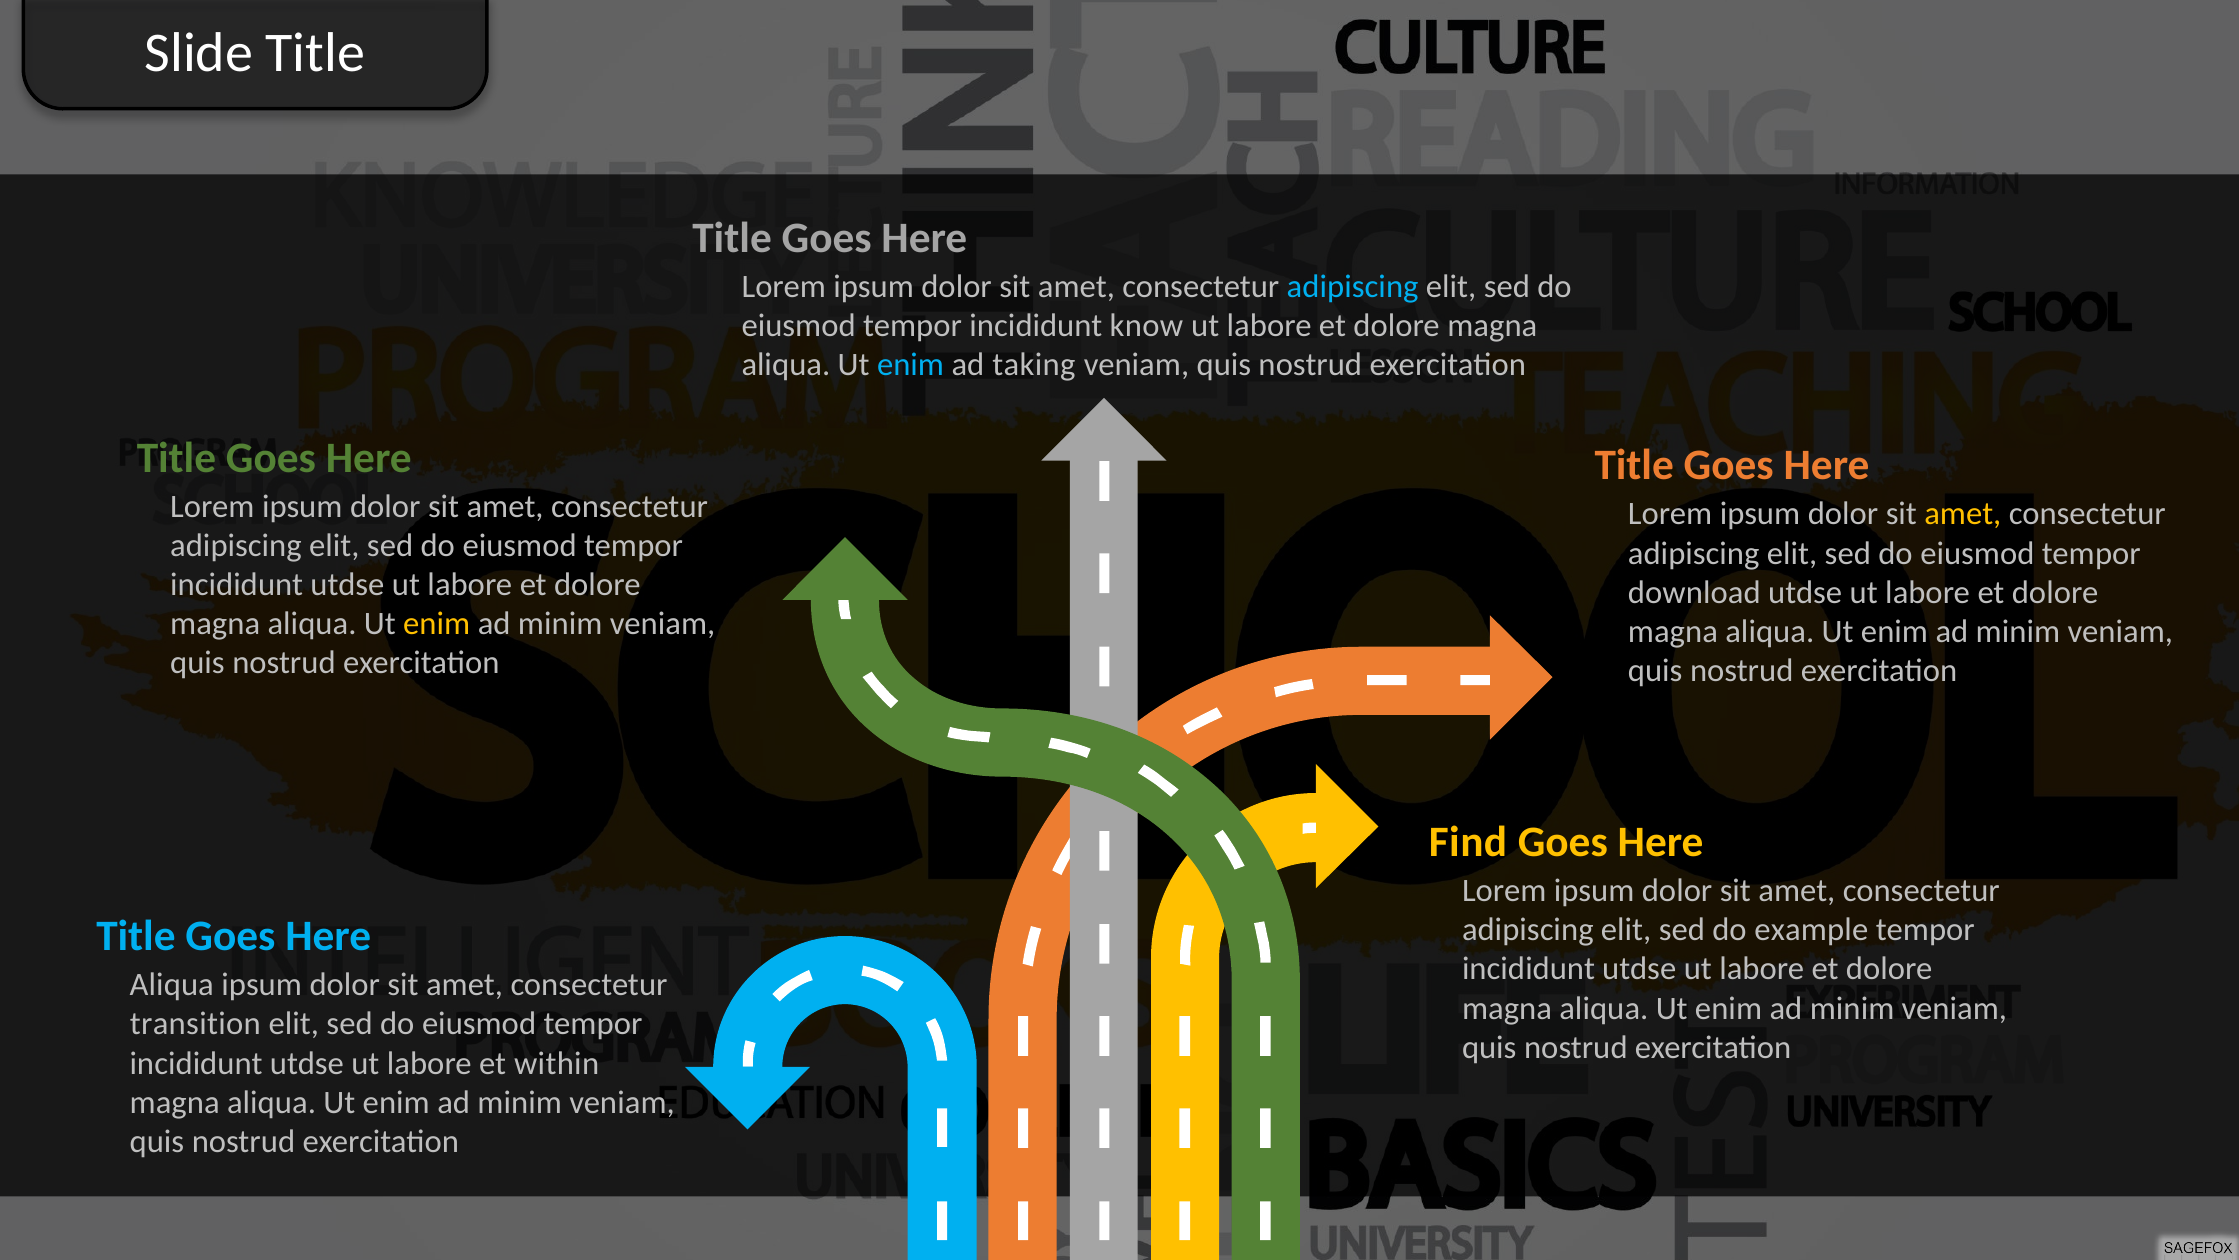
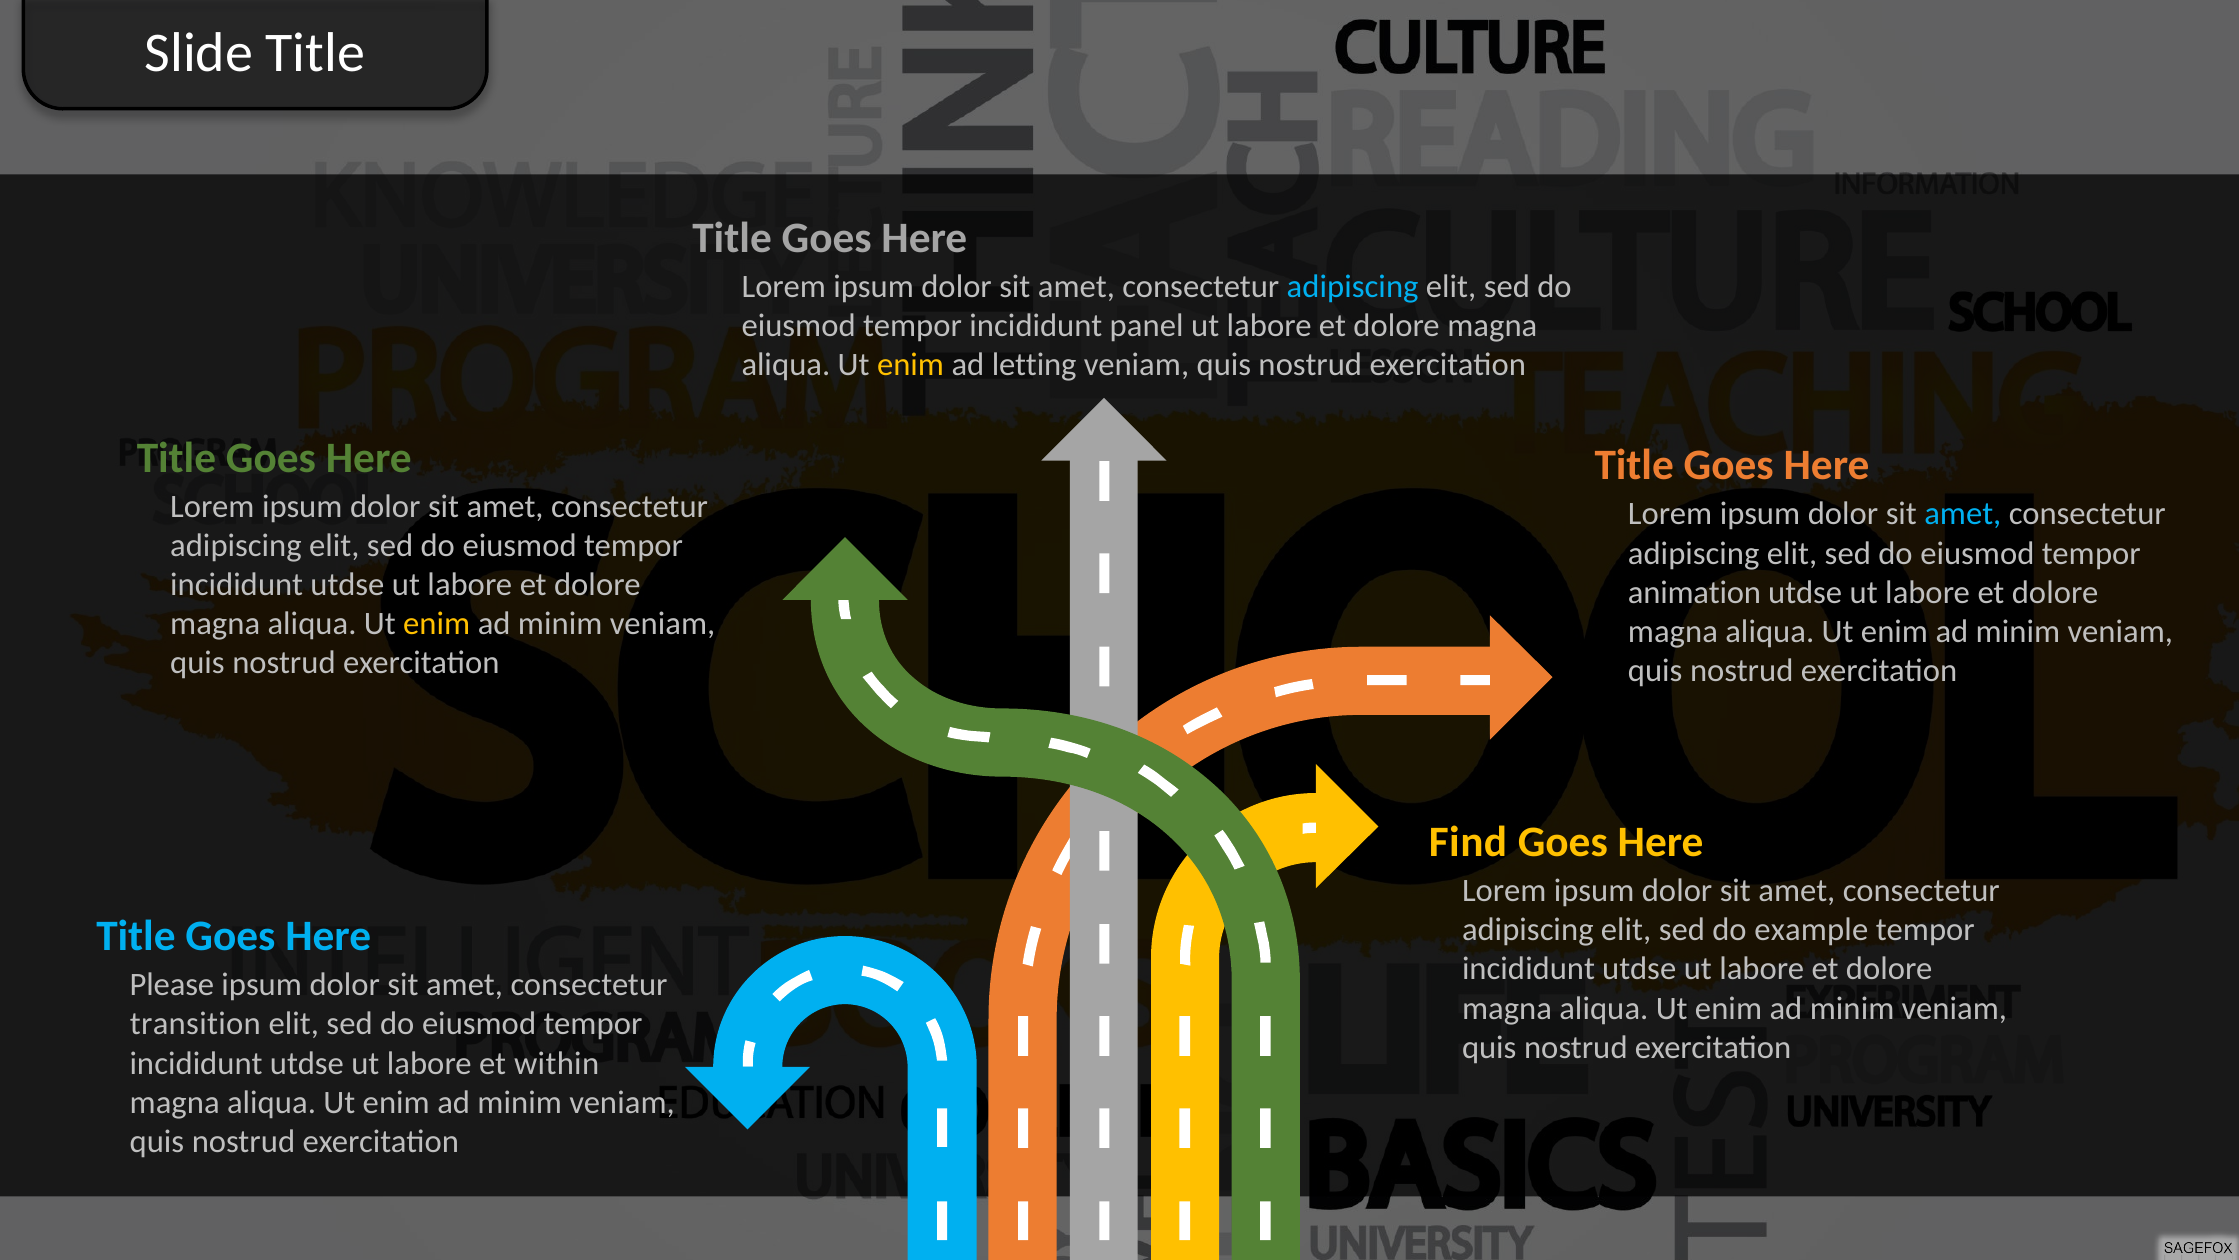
know: know -> panel (1147, 326)
enim colour: light blue -> yellow (911, 365)
taking: taking -> letting (1034, 365)
amet colour: yellow -> light blue (1963, 514)
download: download -> animation (1695, 592)
Aliqua: Aliqua -> Please (172, 984)
